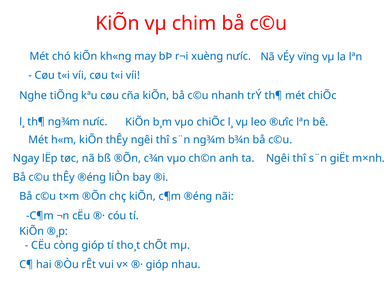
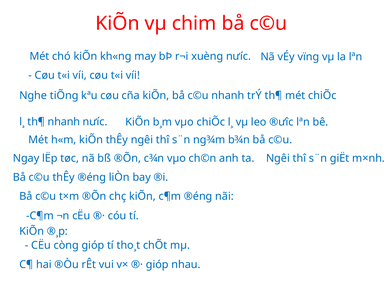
th¶ ng¾m: ng¾m -> nhanh (64, 121)
